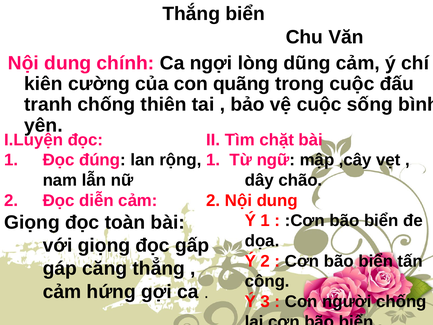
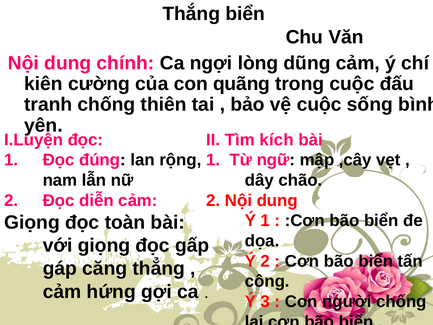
chặt: chặt -> kích (277, 140)
